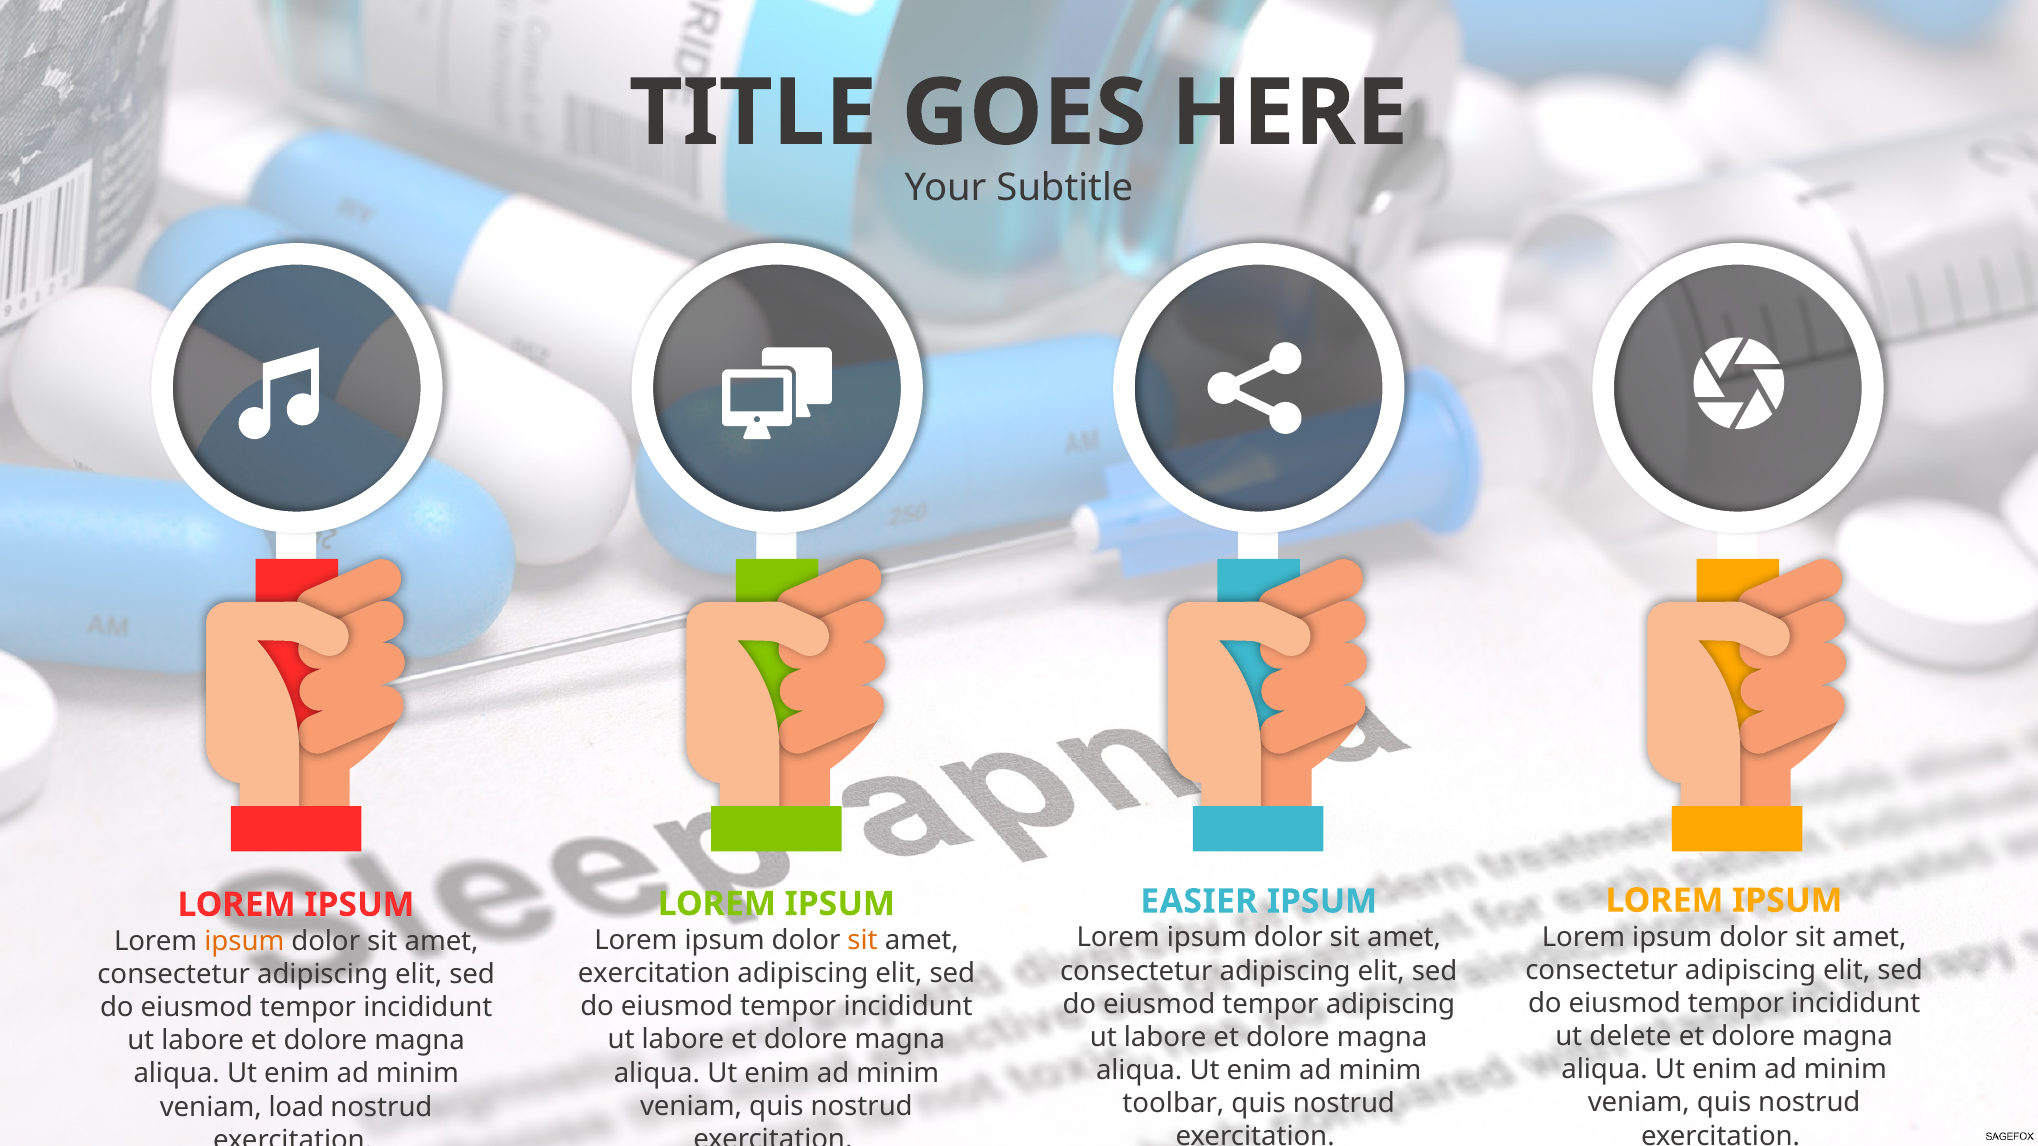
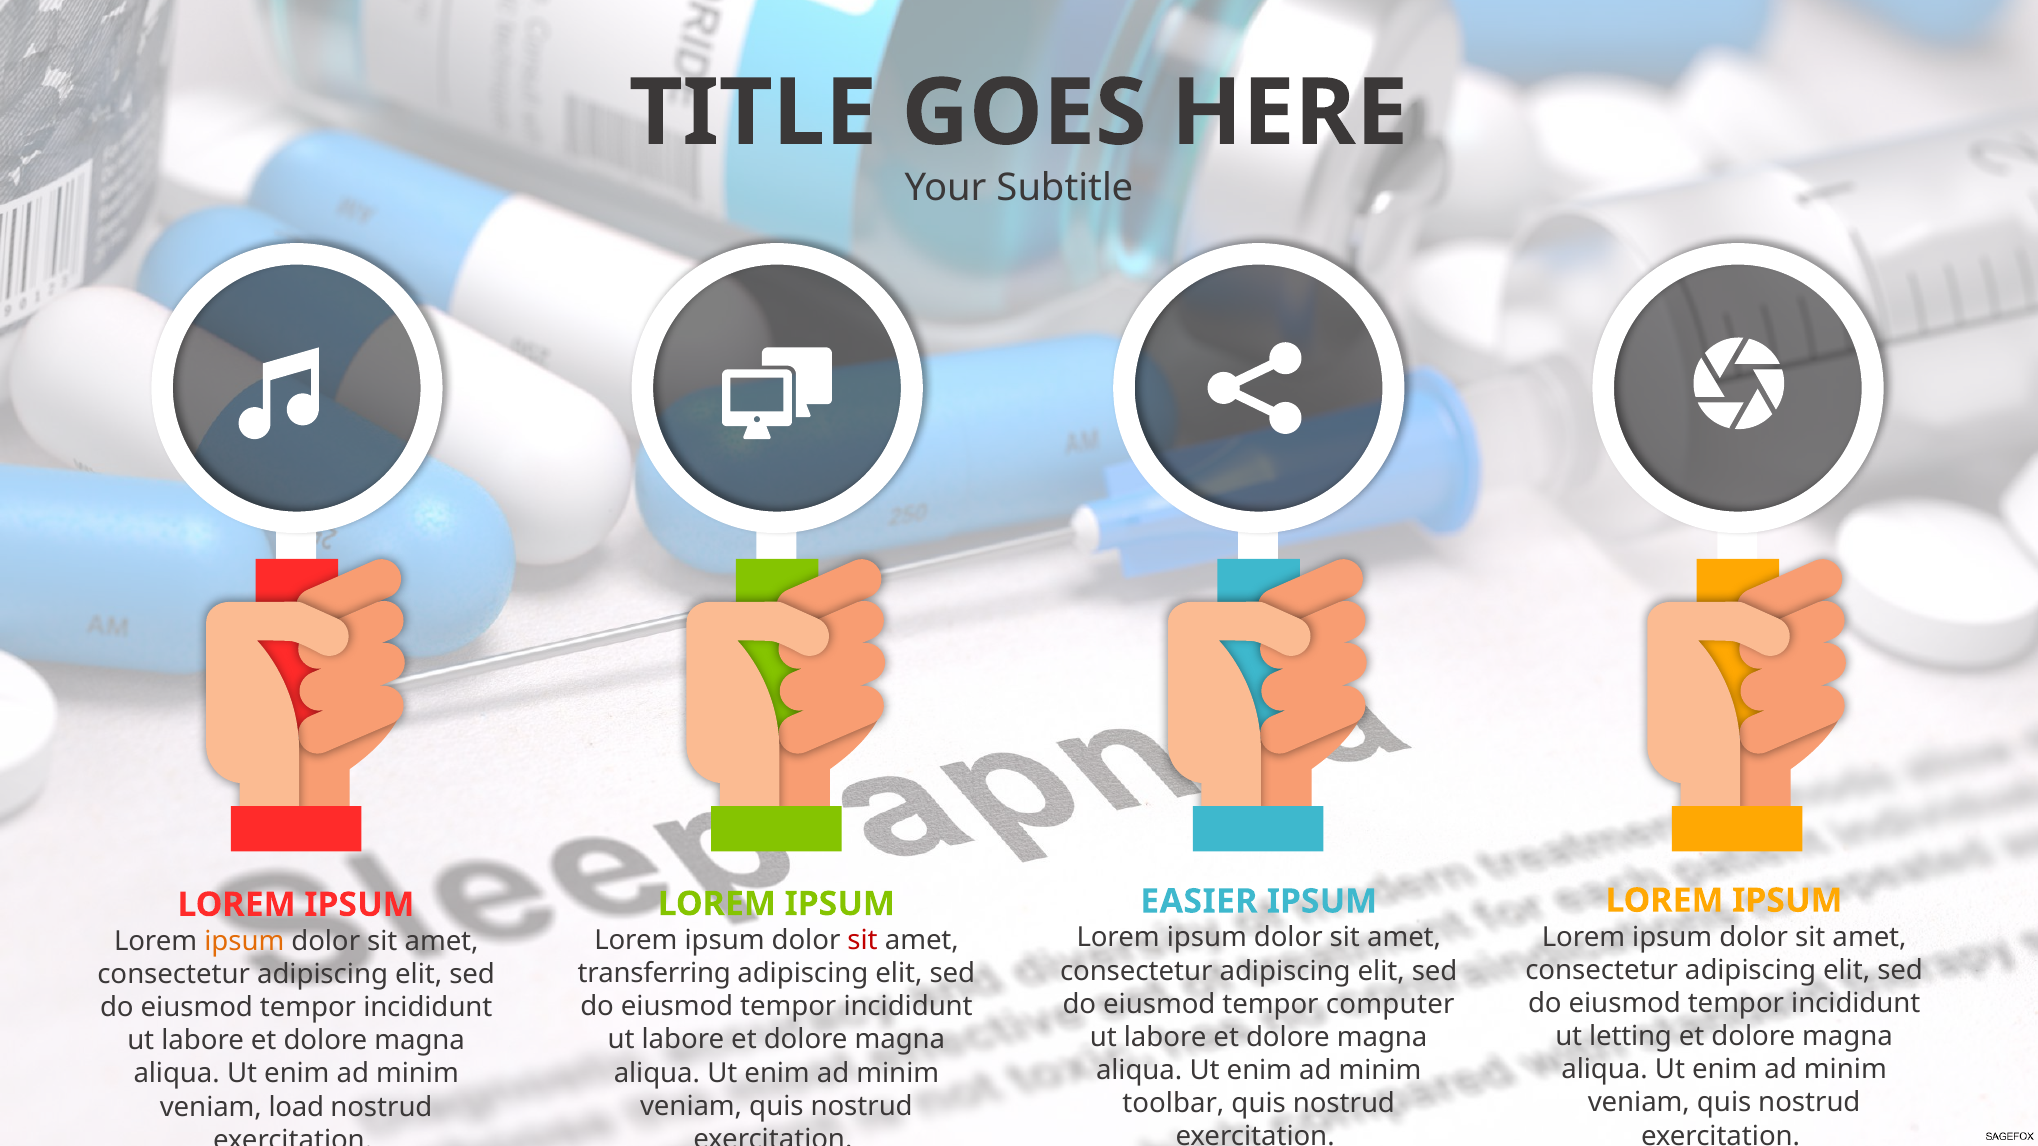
sit colour: orange -> red (863, 941)
exercitation: exercitation -> transferring (654, 974)
tempor adipiscing: adipiscing -> computer (1390, 1004)
delete: delete -> letting (1631, 1037)
